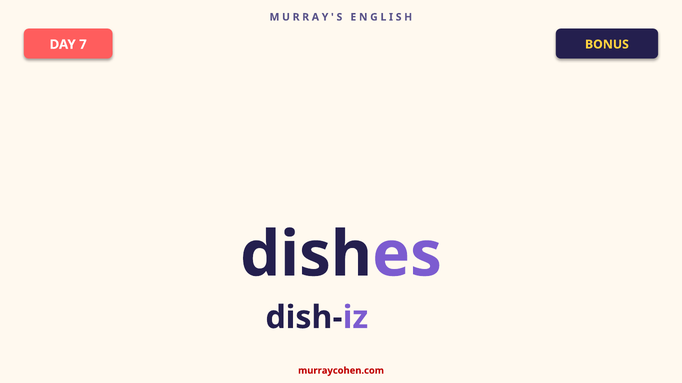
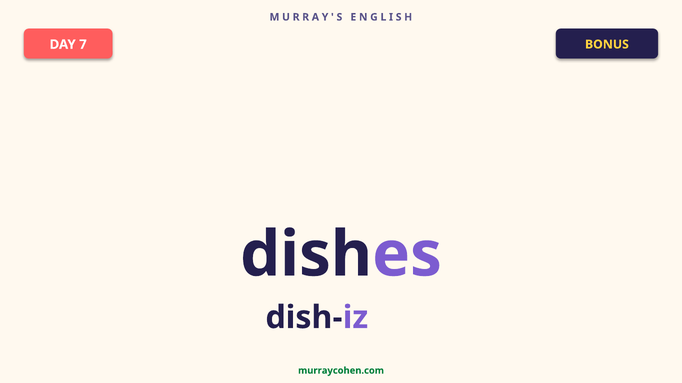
murraycohen.com colour: red -> green (341, 371)
